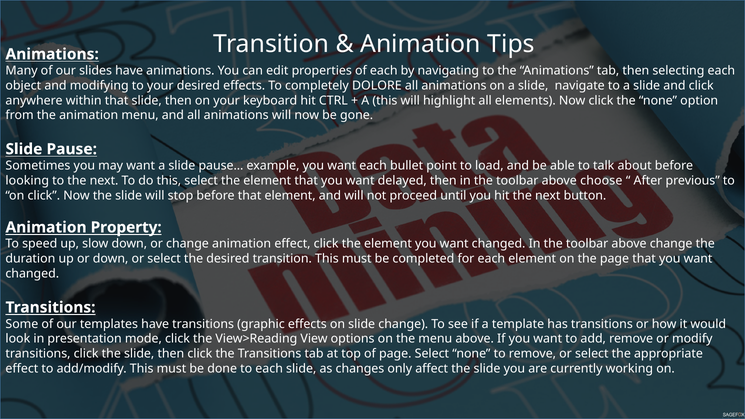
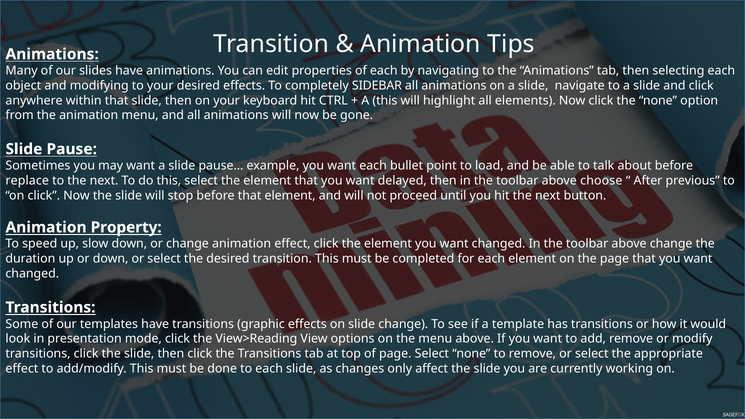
DOLORE: DOLORE -> SIDEBAR (377, 86)
looking: looking -> replace (27, 181)
